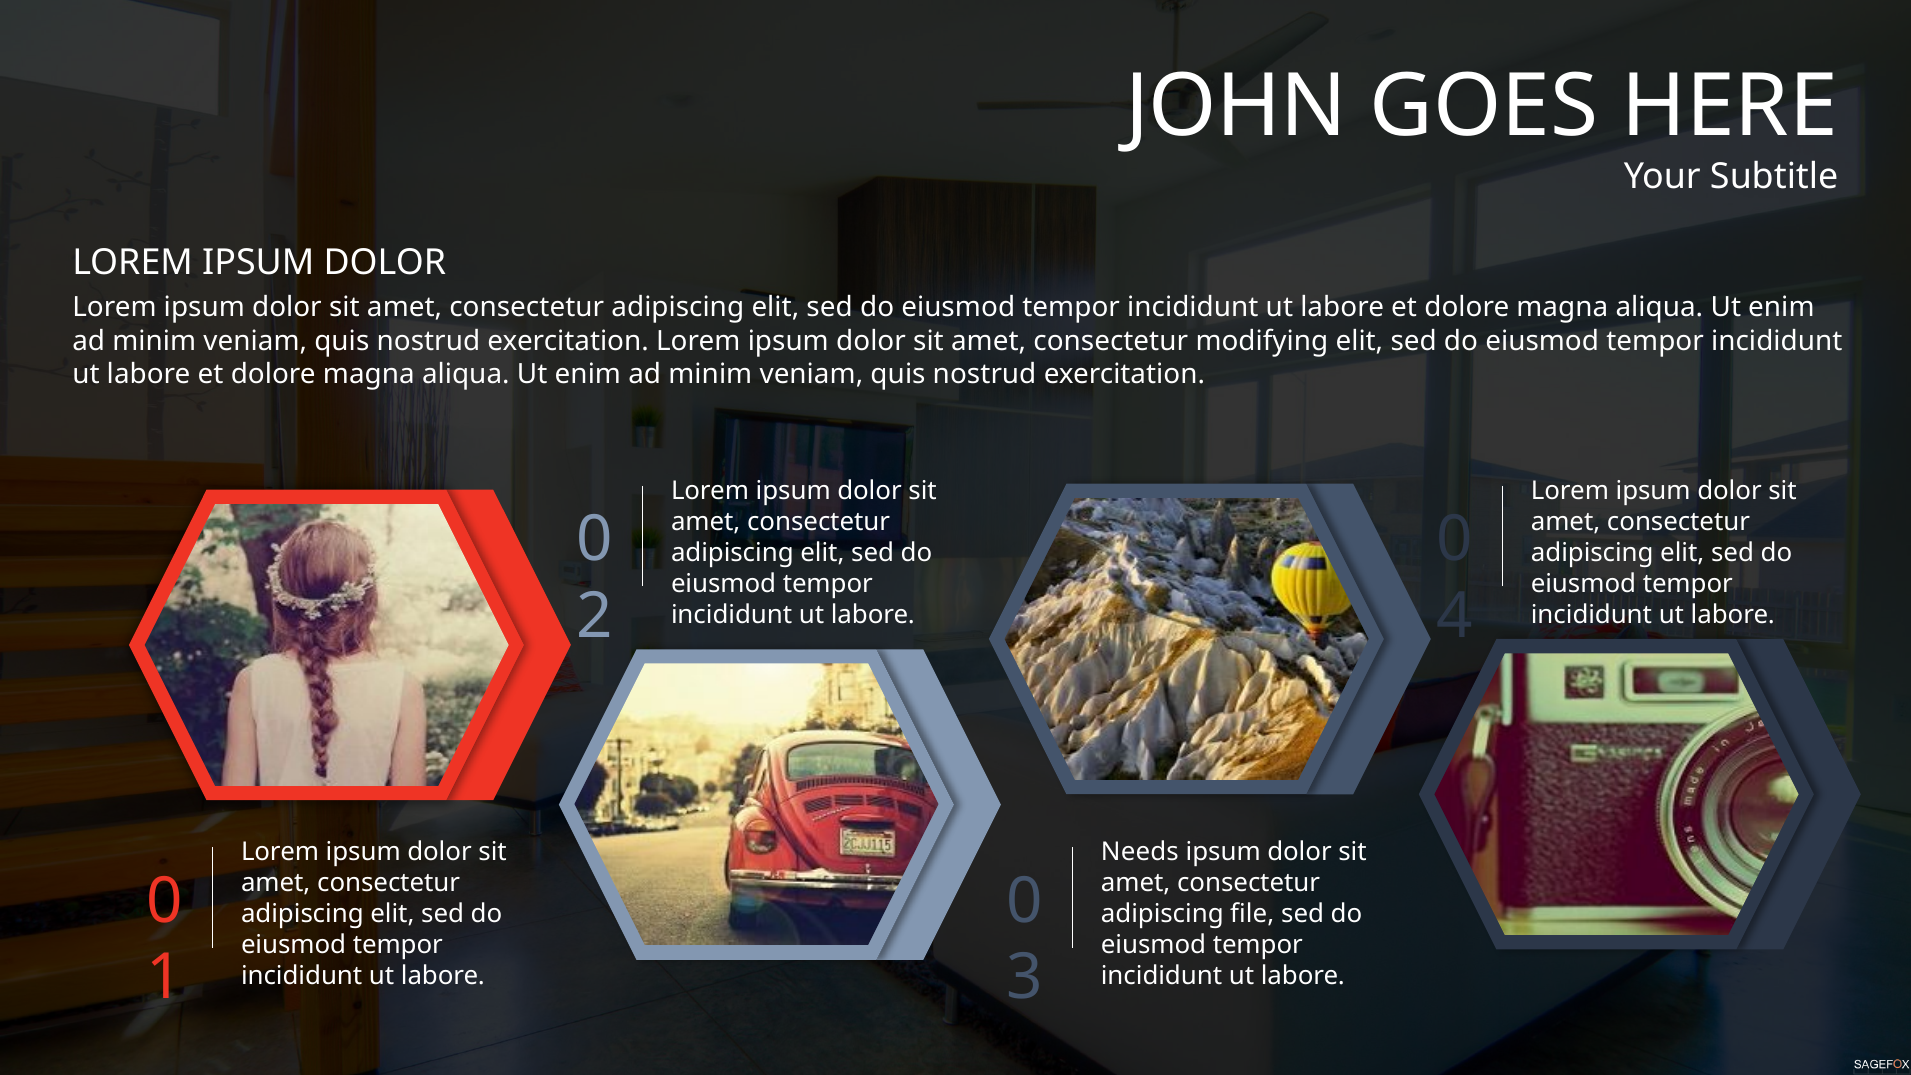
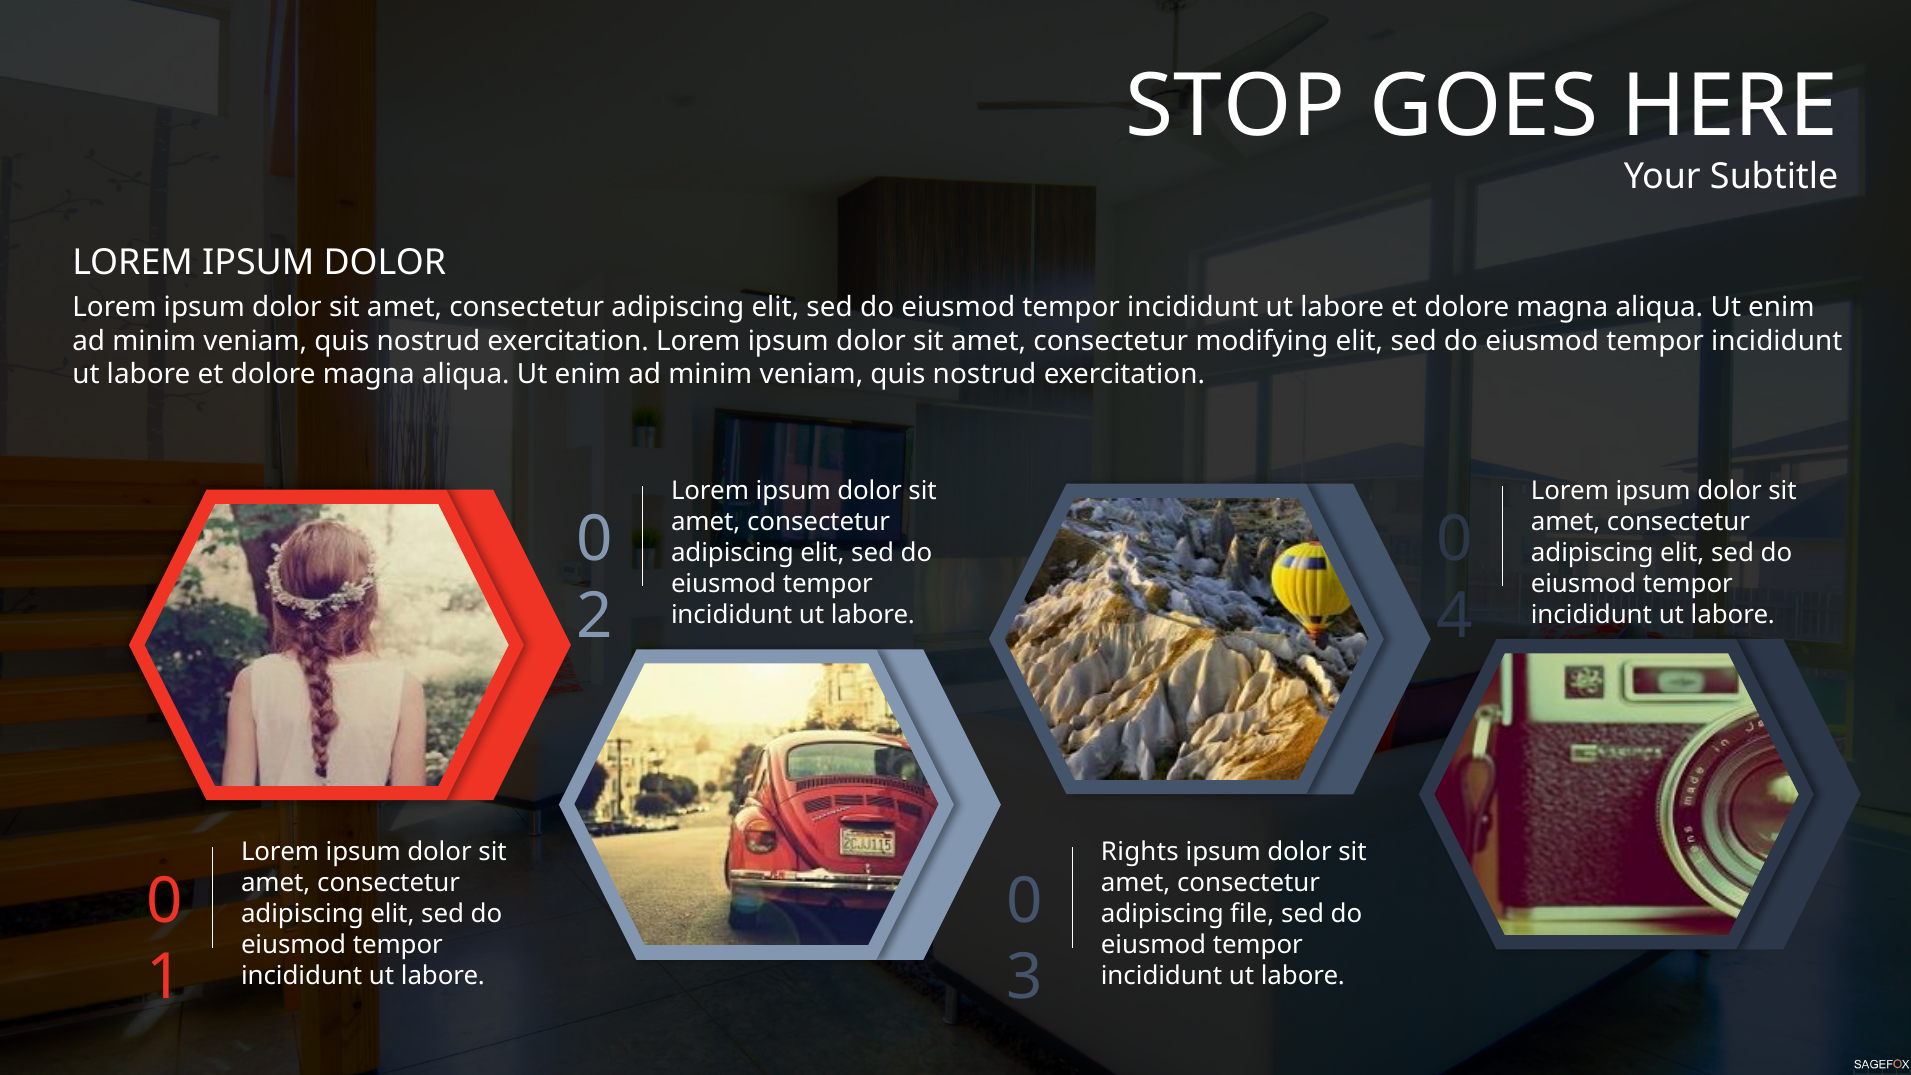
JOHN: JOHN -> STOP (1235, 106)
Needs: Needs -> Rights (1140, 852)
